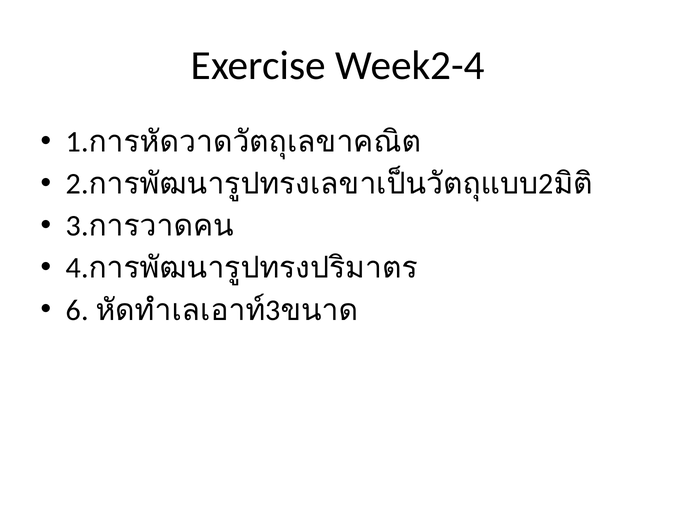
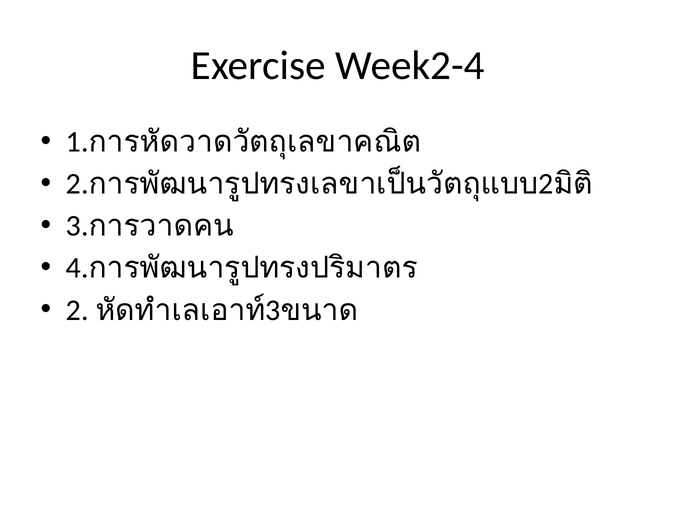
6: 6 -> 2 (77, 310)
